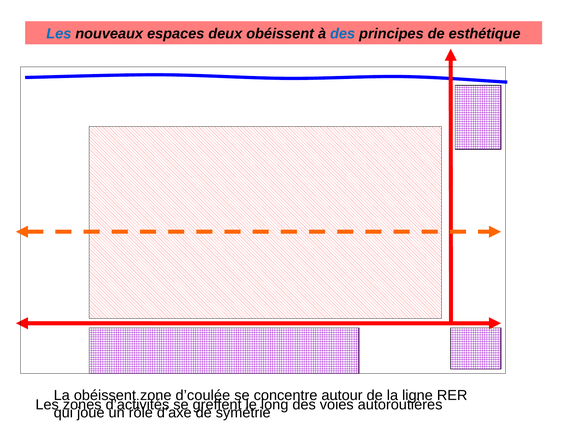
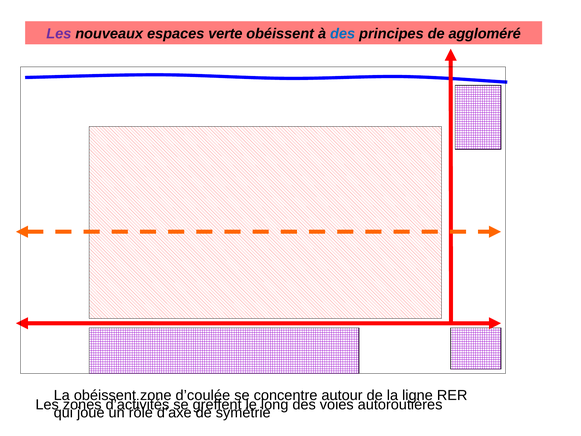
Les colour: blue -> purple (59, 34)
deux: deux -> verte (225, 34)
esthétique: esthétique -> aggloméré (485, 34)
